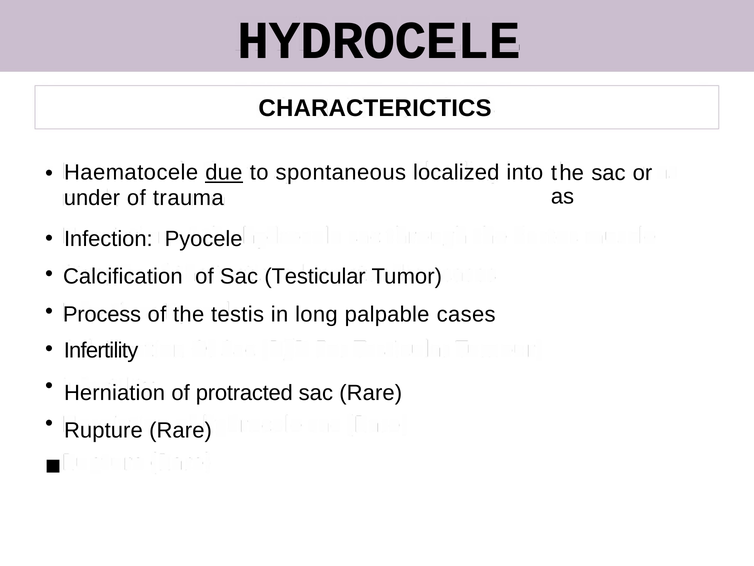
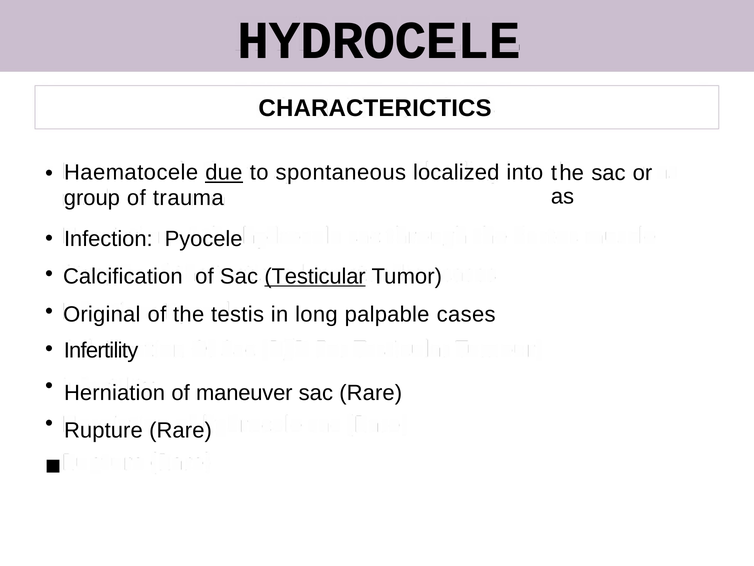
under: under -> group (92, 198)
Testicular underline: none -> present (315, 276)
Process: Process -> Original (102, 314)
protracted: protracted -> maneuver (244, 393)
